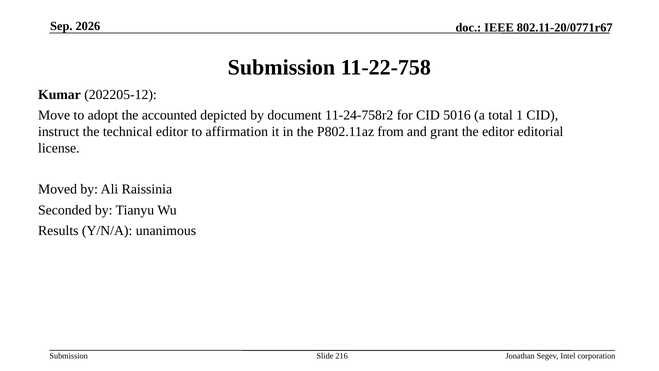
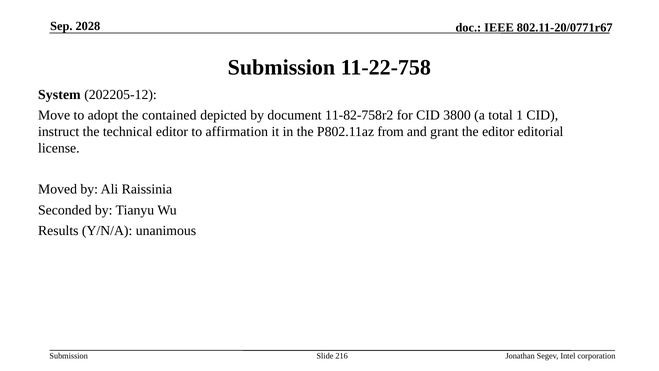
2026: 2026 -> 2028 (88, 26)
Kumar: Kumar -> System (59, 94)
accounted: accounted -> contained (169, 115)
11-24-758r2: 11-24-758r2 -> 11-82-758r2 (359, 115)
5016: 5016 -> 3800 (457, 115)
